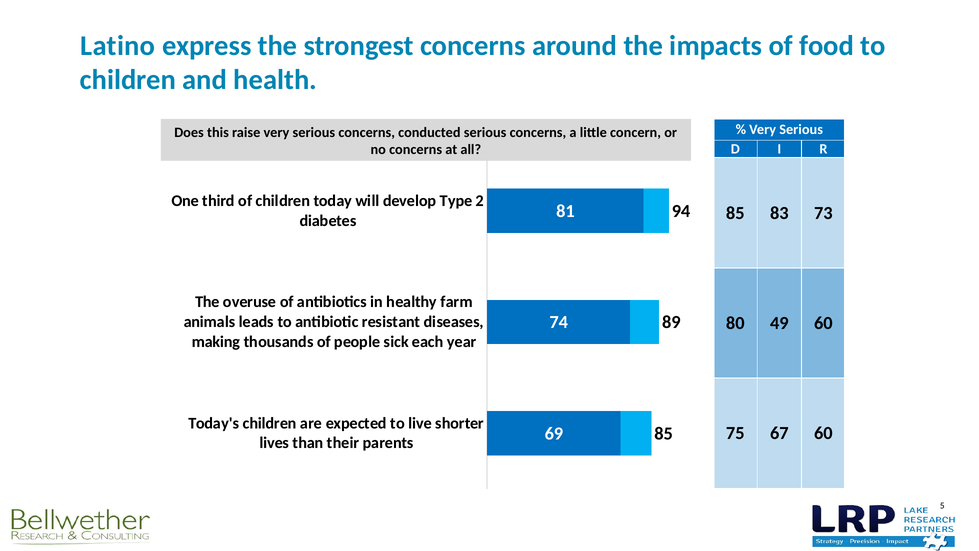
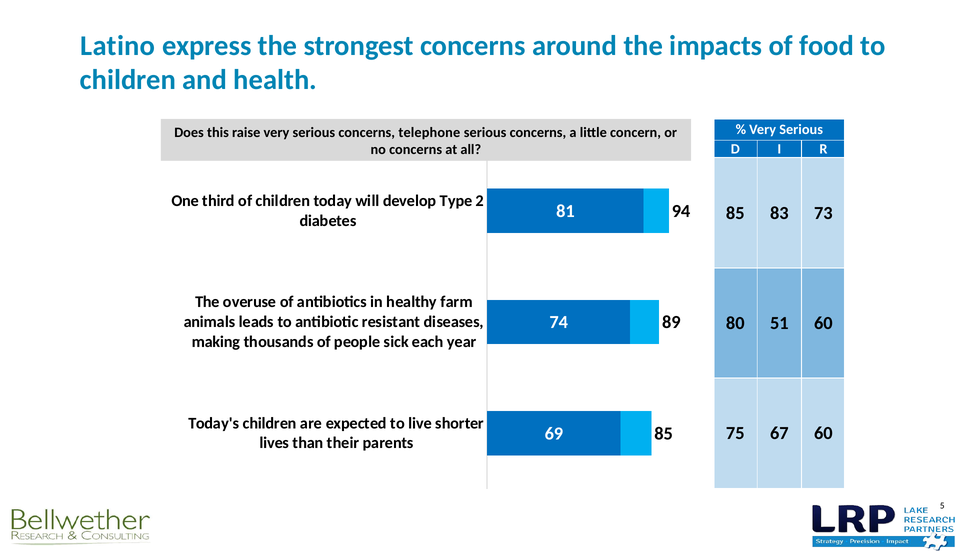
conducted: conducted -> telephone (429, 132)
49: 49 -> 51 (779, 323)
